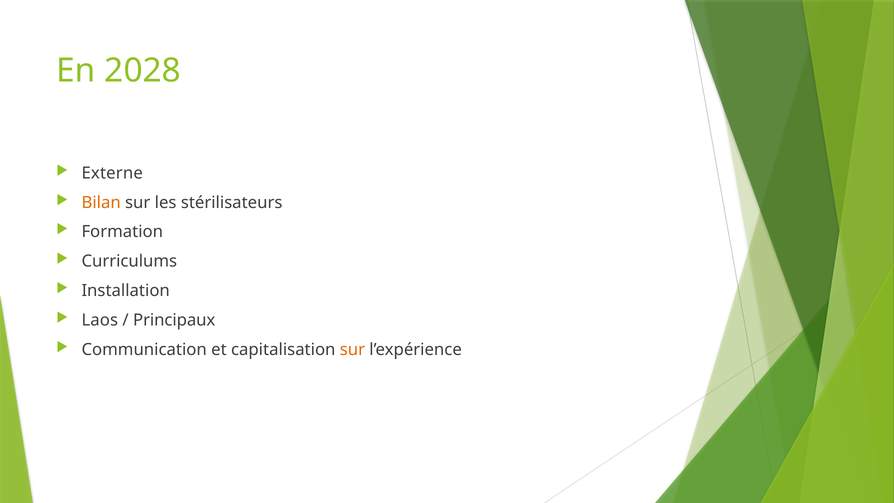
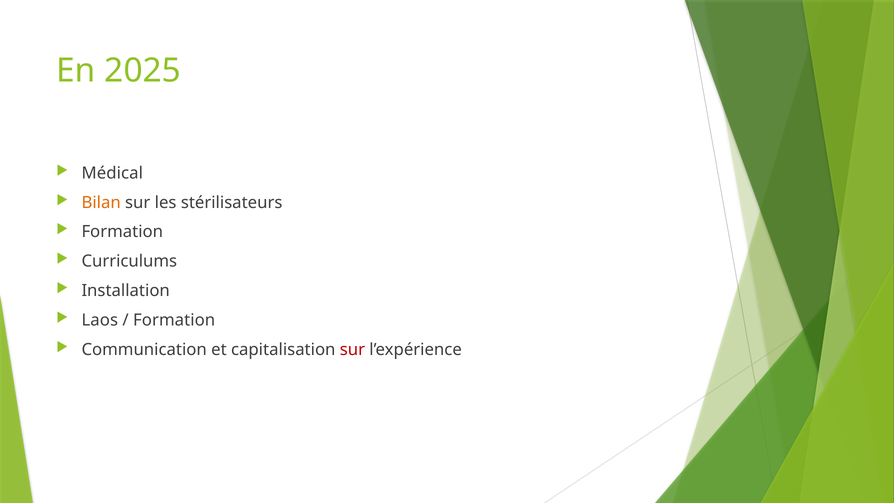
2028: 2028 -> 2025 (143, 71)
Externe: Externe -> Médical (112, 173)
Principaux: Principaux -> Formation (174, 320)
sur colour: orange -> red (352, 350)
